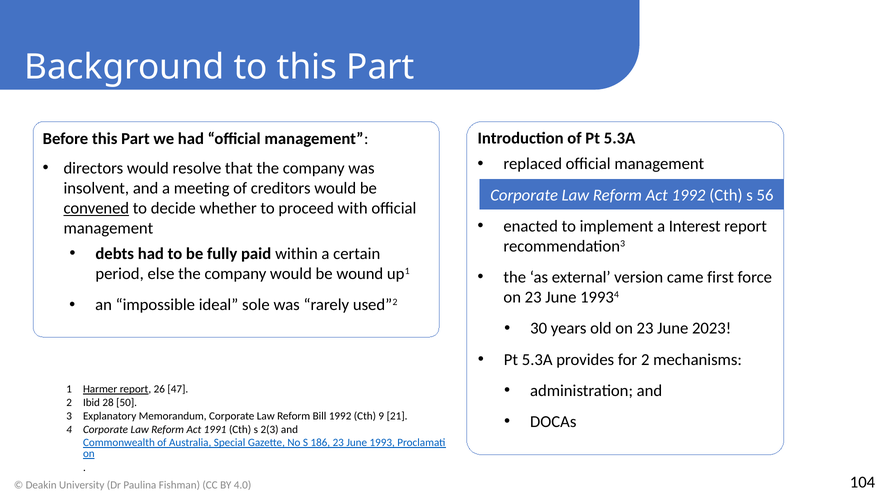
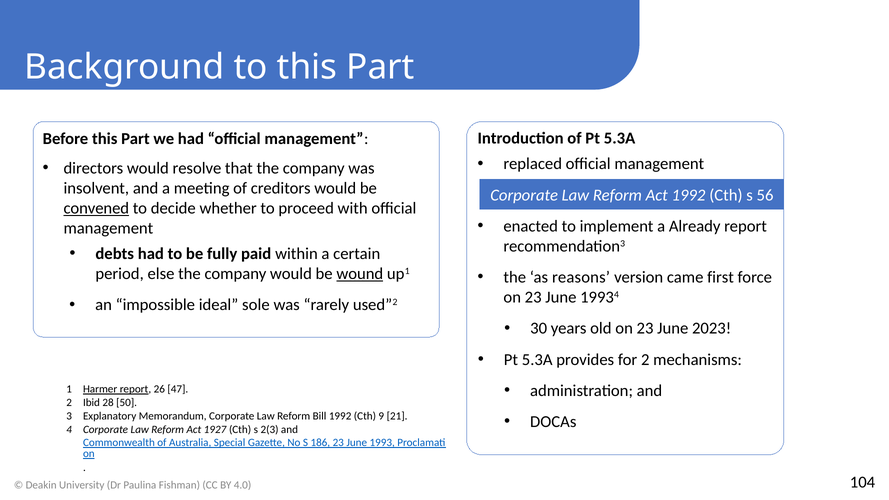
Interest: Interest -> Already (695, 226)
wound underline: none -> present (360, 274)
external: external -> reasons (581, 277)
1991: 1991 -> 1927 (215, 429)
